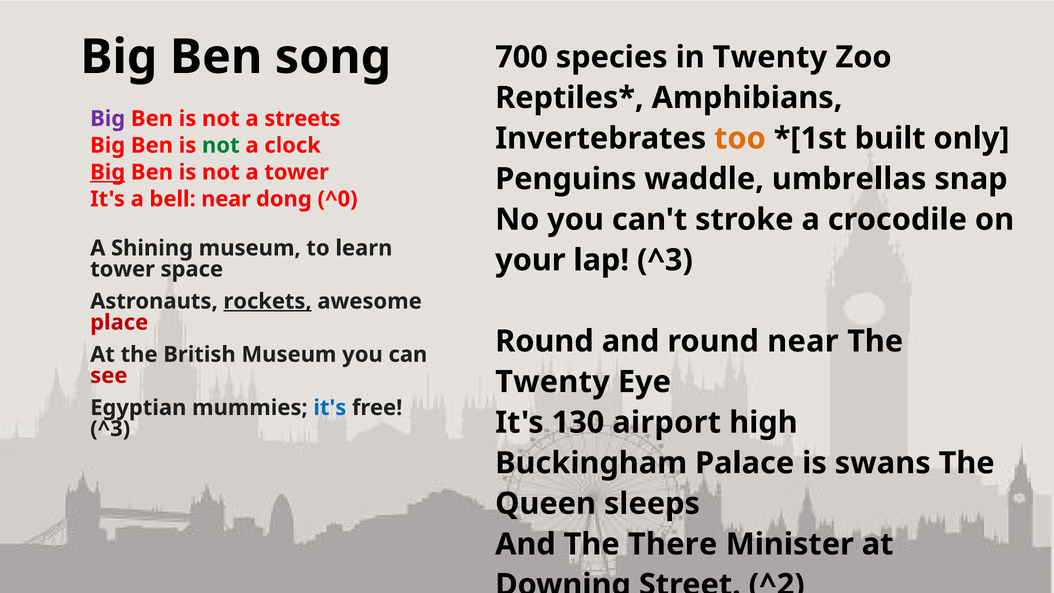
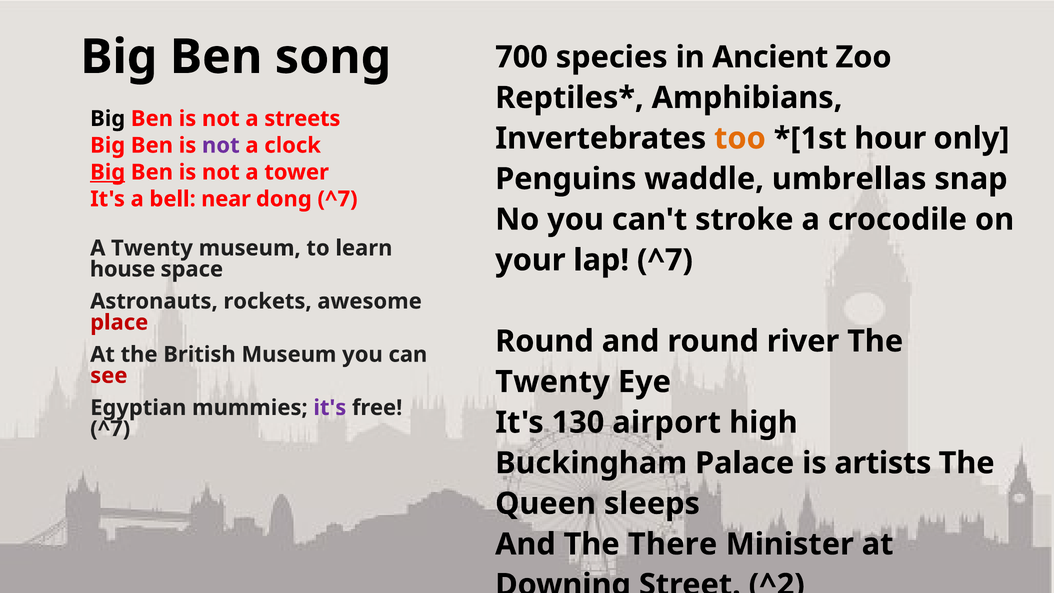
in Twenty: Twenty -> Ancient (770, 57)
Big colour: purple -> black (108, 119)
built: built -> hour (890, 138)
not colour: green -> purple (221, 145)
dong ^0: ^0 -> ^7 (338, 199)
A Shining: Shining -> Twenty (152, 248)
lap ^3: ^3 -> ^7 (665, 260)
tower: tower -> house (123, 269)
rockets underline: present -> none (268, 301)
round near: near -> river (803, 341)
it's colour: blue -> purple (330, 408)
^3: ^3 -> ^7 (110, 429)
swans: swans -> artists (883, 463)
